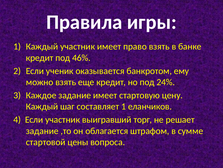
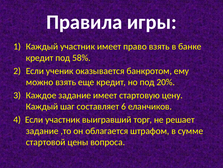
46%: 46% -> 58% (81, 58)
24%: 24% -> 20% (166, 82)
составляет 1: 1 -> 6 (124, 106)
